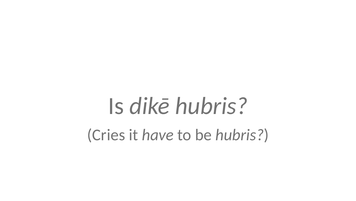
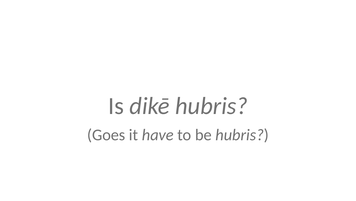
Cries: Cries -> Goes (106, 134)
